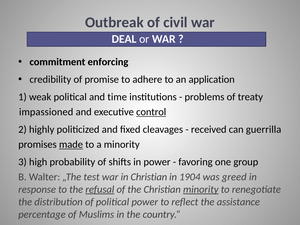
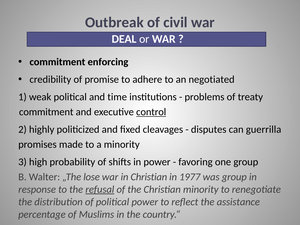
application: application -> negotiated (212, 79)
impassioned: impassioned -> commitment (46, 112)
received: received -> disputes (209, 129)
made underline: present -> none (71, 144)
test: test -> lose (92, 177)
1904: 1904 -> 1977 (190, 177)
was greed: greed -> group (234, 177)
minority underline: present -> none (201, 189)
